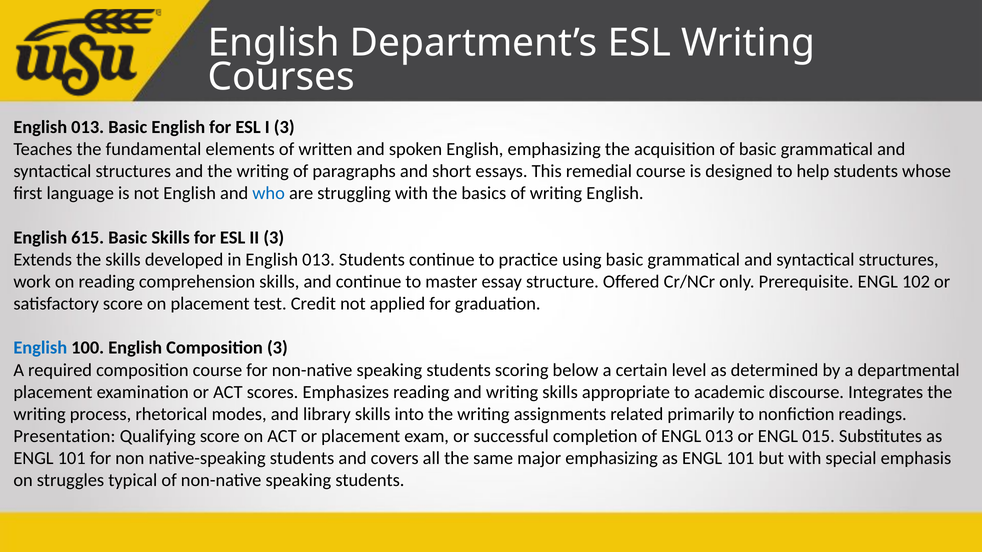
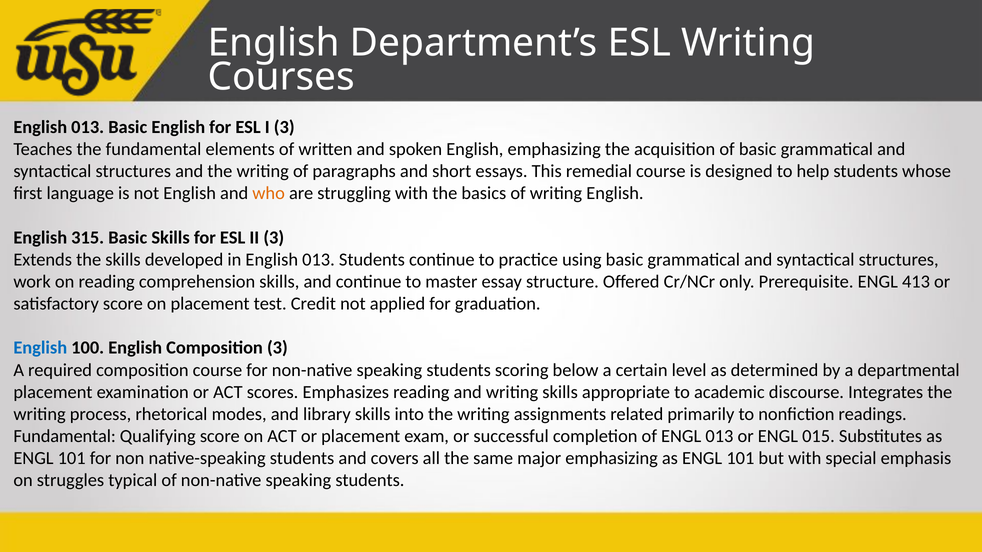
who colour: blue -> orange (269, 193)
615: 615 -> 315 (88, 238)
ENGL 102: 102 -> 413 (916, 282)
Presentation: Presentation -> Fundamental (65, 436)
